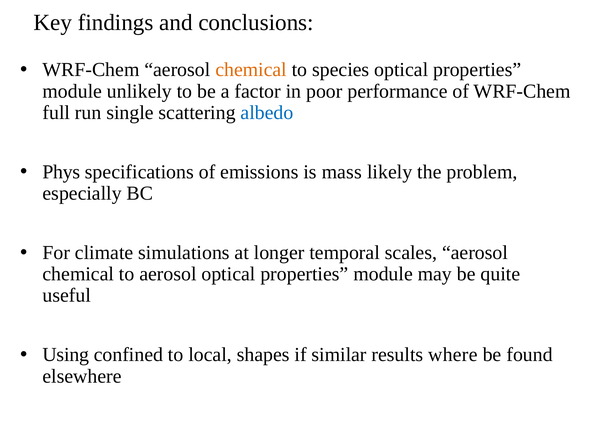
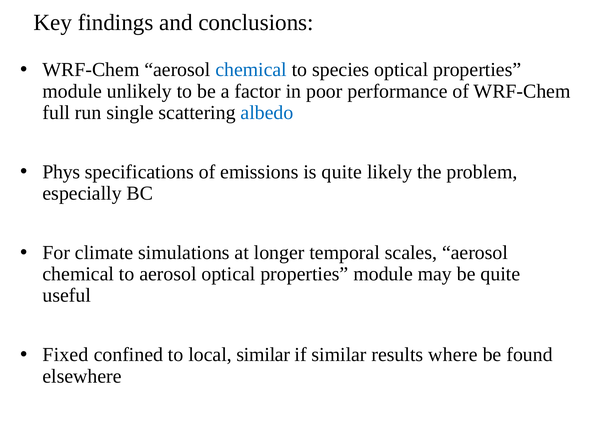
chemical colour: orange -> blue (251, 70)
is mass: mass -> quite (342, 172)
Using: Using -> Fixed (66, 355)
local shapes: shapes -> similar (263, 355)
